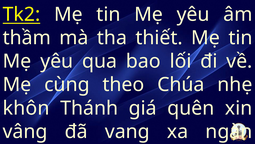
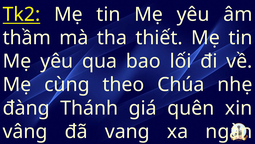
khôn: khôn -> đàng (26, 108)
